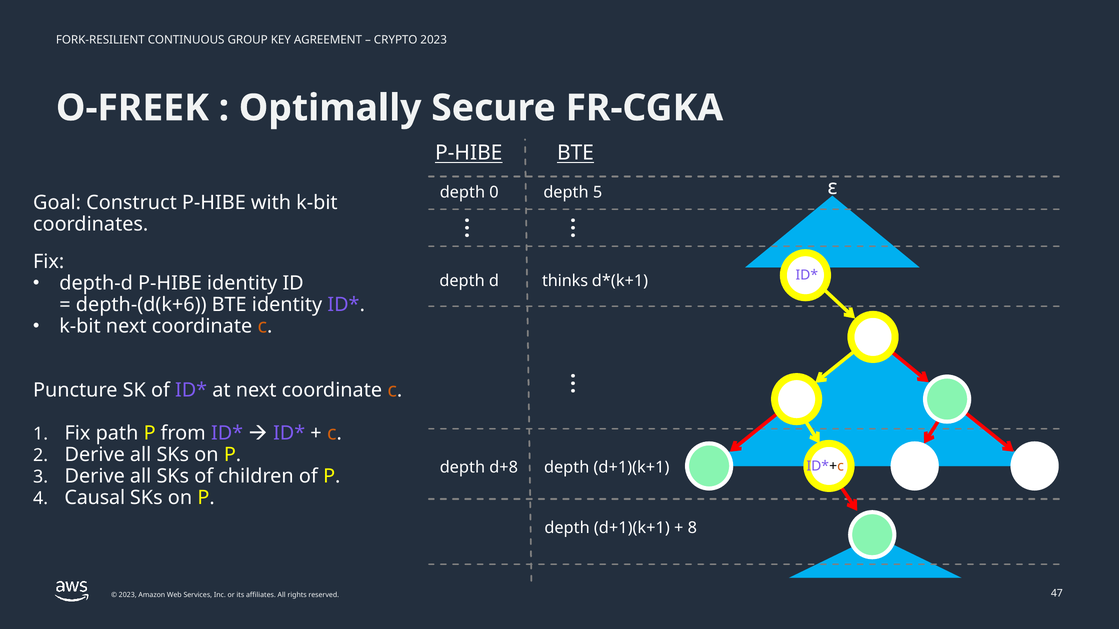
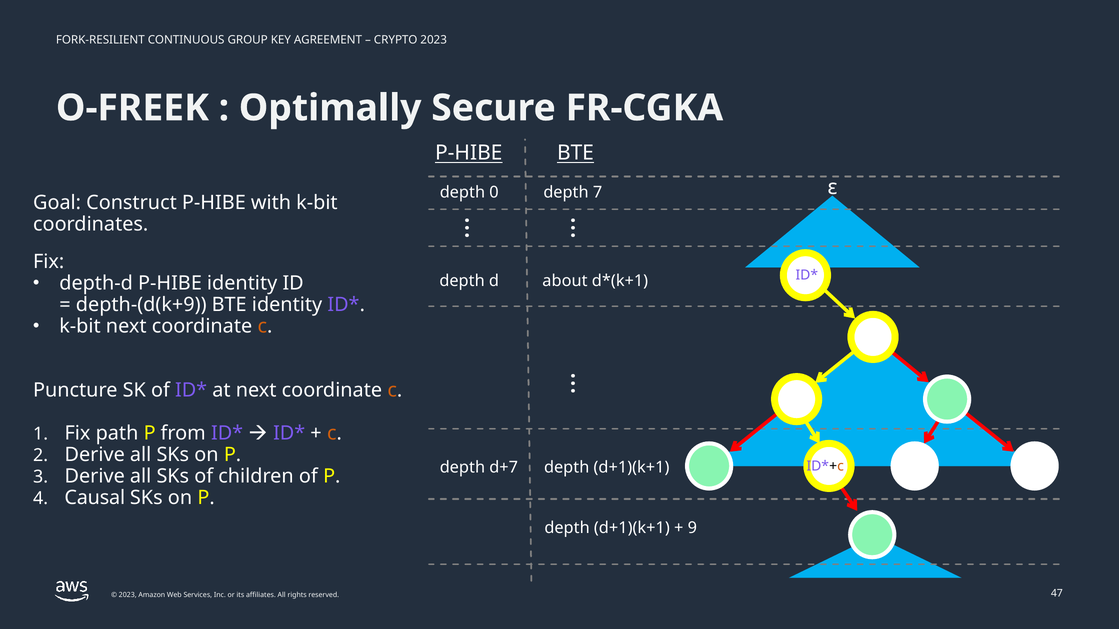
5: 5 -> 7 (598, 193)
thinks: thinks -> about (565, 281)
depth-(d(k+6: depth-(d(k+6 -> depth-(d(k+9 (141, 305)
d+8: d+8 -> d+7 (504, 468)
8: 8 -> 9 (692, 528)
